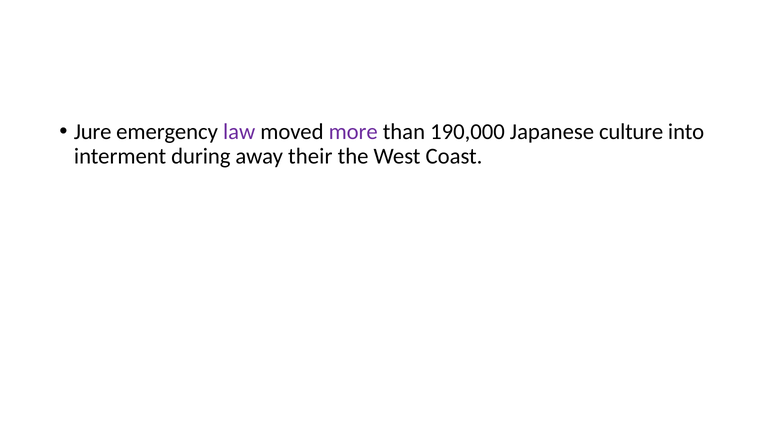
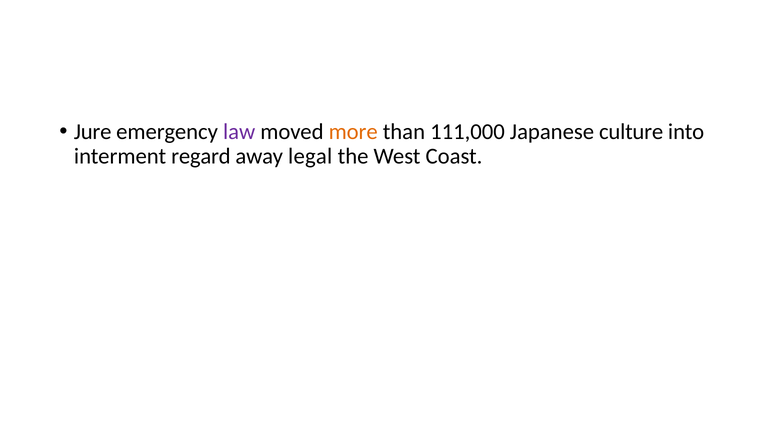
more colour: purple -> orange (353, 132)
190,000: 190,000 -> 111,000 (467, 132)
during: during -> regard (201, 156)
their: their -> legal (310, 156)
